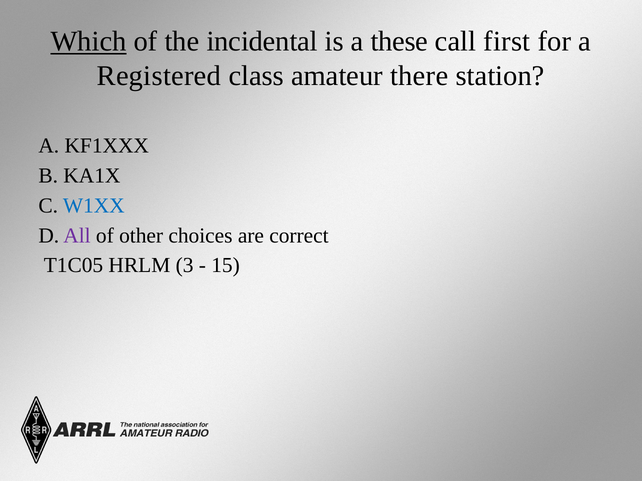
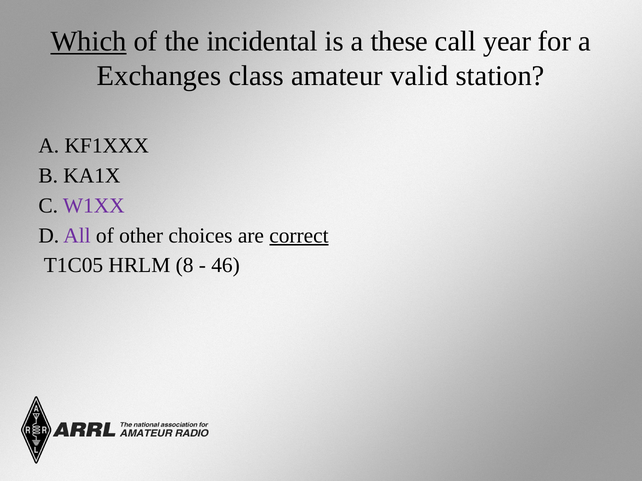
first: first -> year (507, 42)
Registered: Registered -> Exchanges (159, 76)
there: there -> valid (419, 76)
W1XX colour: blue -> purple (94, 206)
correct underline: none -> present (299, 236)
3: 3 -> 8 (185, 266)
15: 15 -> 46 (226, 266)
